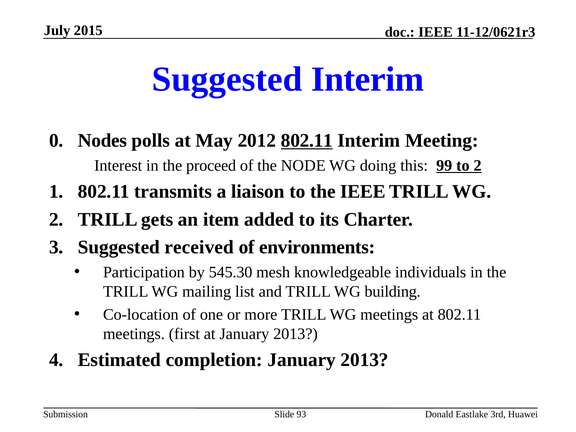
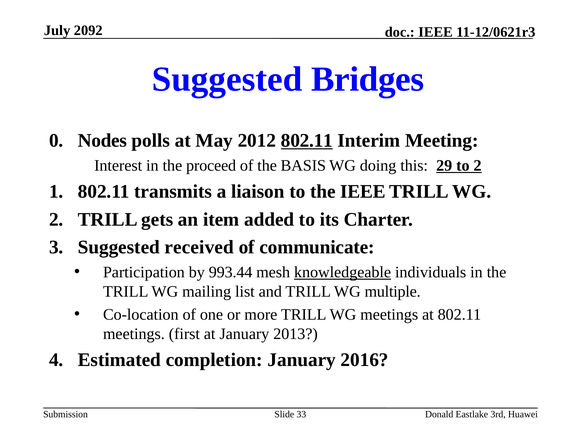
2015: 2015 -> 2092 (88, 31)
Suggested Interim: Interim -> Bridges (368, 79)
NODE: NODE -> BASIS (303, 165)
99: 99 -> 29 (444, 165)
environments: environments -> communicate (317, 247)
545.30: 545.30 -> 993.44 (231, 272)
knowledgeable underline: none -> present (343, 272)
building: building -> multiple (393, 291)
completion January 2013: 2013 -> 2016 (365, 360)
93: 93 -> 33 (301, 414)
